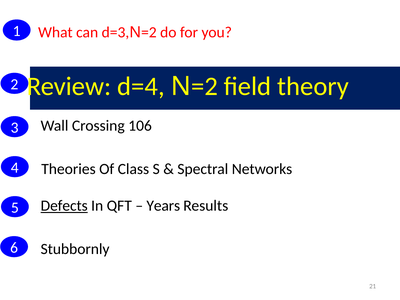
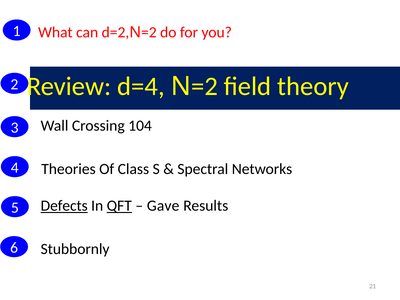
d=3: d=3 -> d=2 (115, 32)
106: 106 -> 104 (140, 126)
QFT underline: none -> present (119, 206)
Years: Years -> Gave (163, 206)
